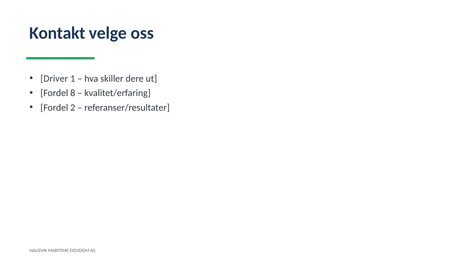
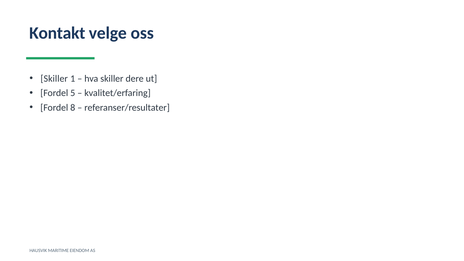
Driver: Driver -> Skiller (54, 79)
8: 8 -> 5 (73, 93)
2: 2 -> 8 (73, 108)
